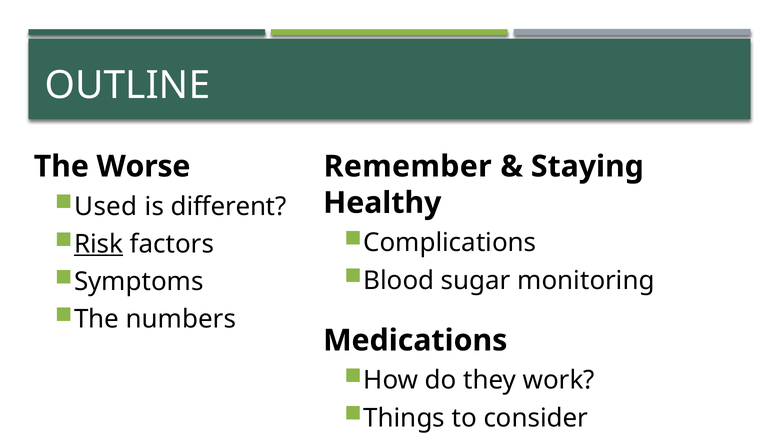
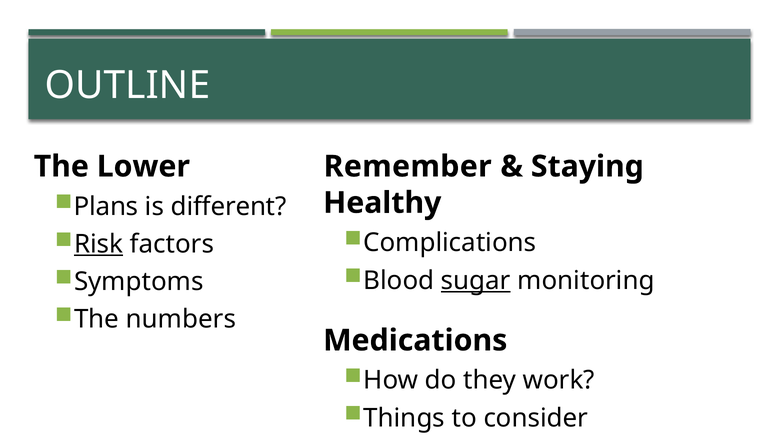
Worse: Worse -> Lower (143, 167)
Used: Used -> Plans (106, 207)
sugar underline: none -> present (476, 281)
